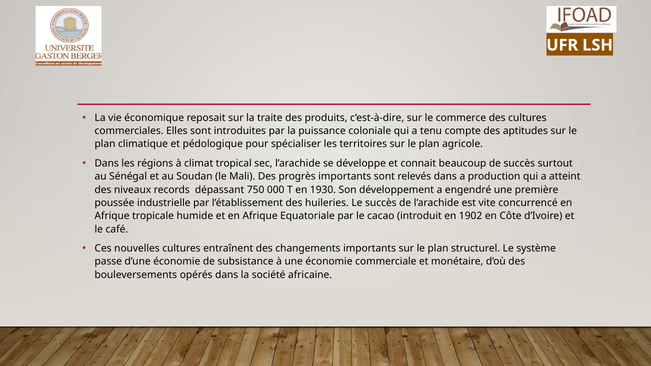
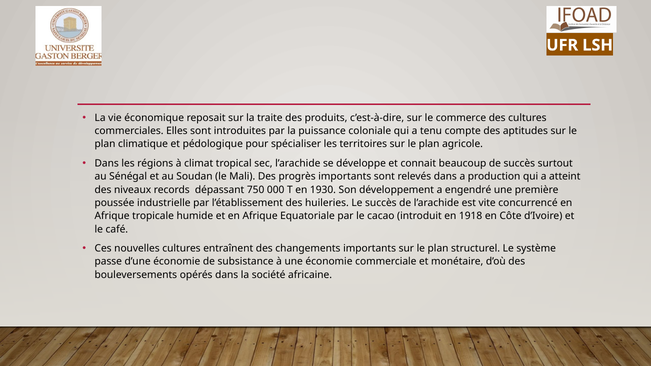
1902: 1902 -> 1918 (471, 216)
